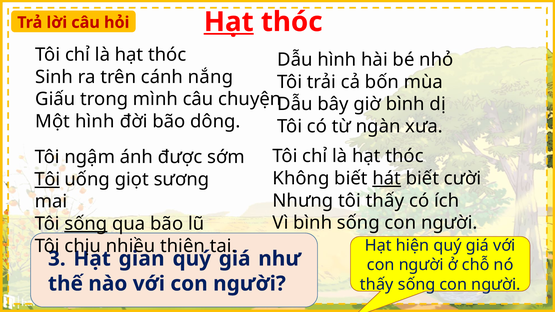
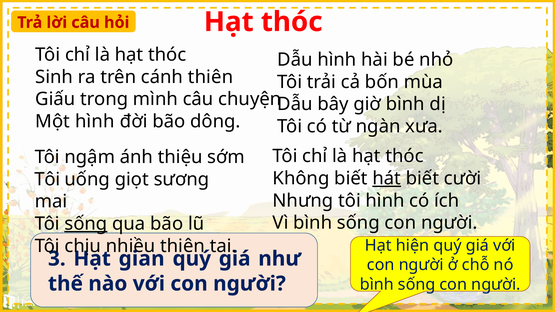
Hạt underline: present -> none (229, 22)
cánh nắng: nắng -> thiên (211, 77)
được: được -> thiệu (180, 157)
Tôi underline: present -> none (47, 179)
tôi thấy: thấy -> hình (385, 201)
thấy: thấy -> bình (377, 285)
